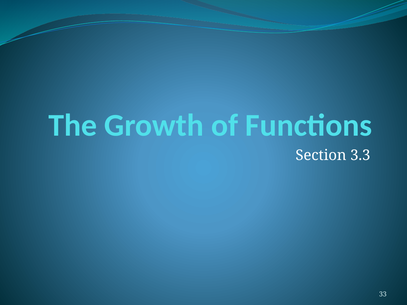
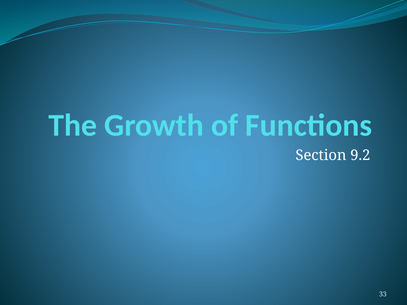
3.3: 3.3 -> 9.2 (360, 156)
